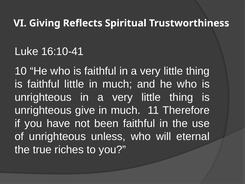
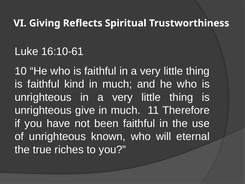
16:10-41: 16:10-41 -> 16:10-61 (62, 51)
faithful little: little -> kind (74, 84)
unless: unless -> known (108, 136)
